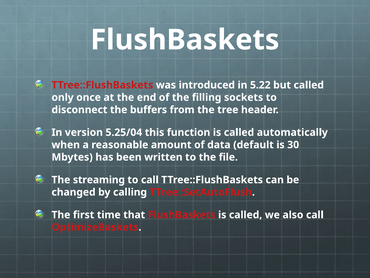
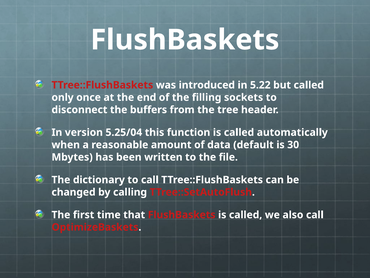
streaming: streaming -> dictionary (99, 180)
